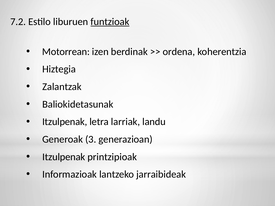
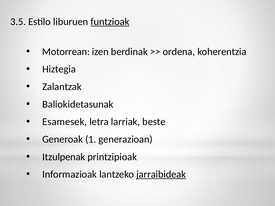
7.2: 7.2 -> 3.5 (18, 22)
Itzulpenak: Itzulpenak -> Esamesek (65, 122)
landu: landu -> beste (154, 122)
3: 3 -> 1 (91, 139)
jarraibideak underline: none -> present (161, 175)
